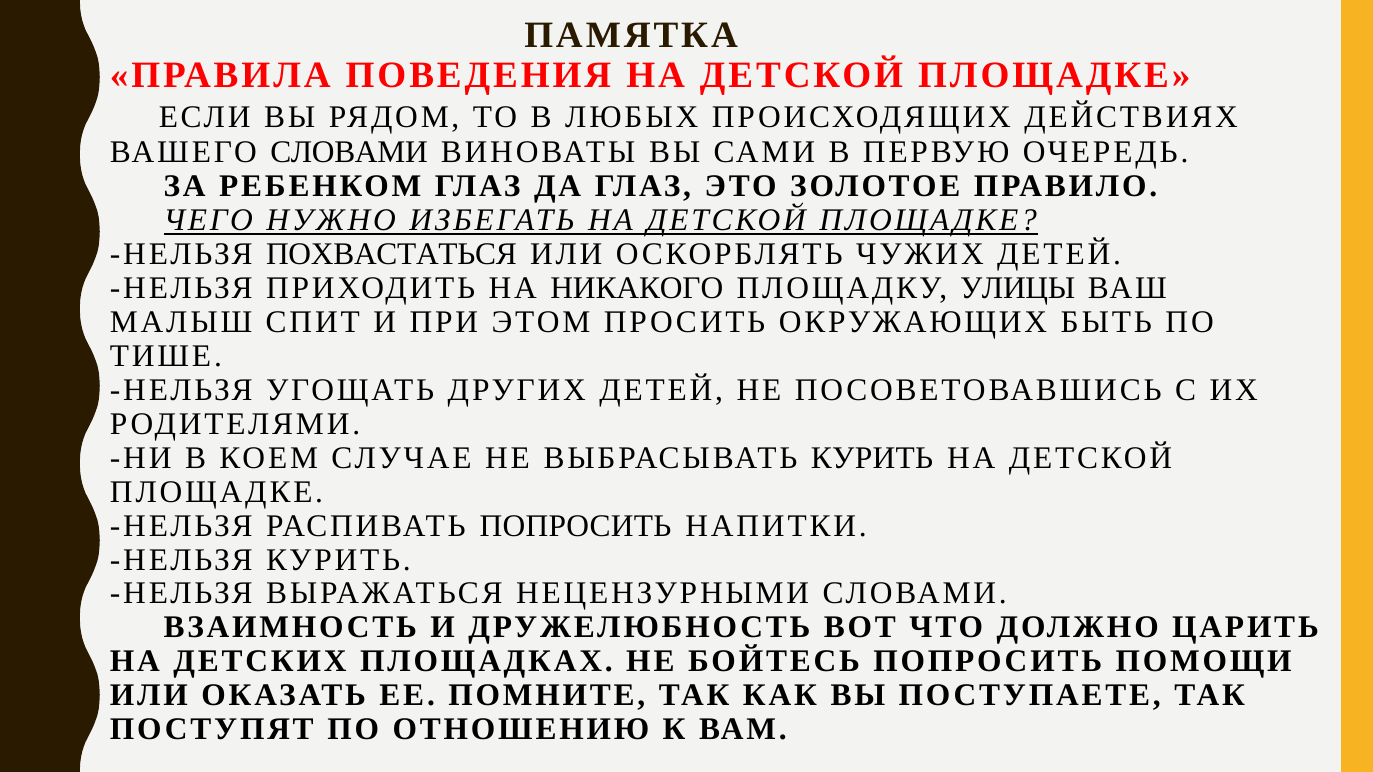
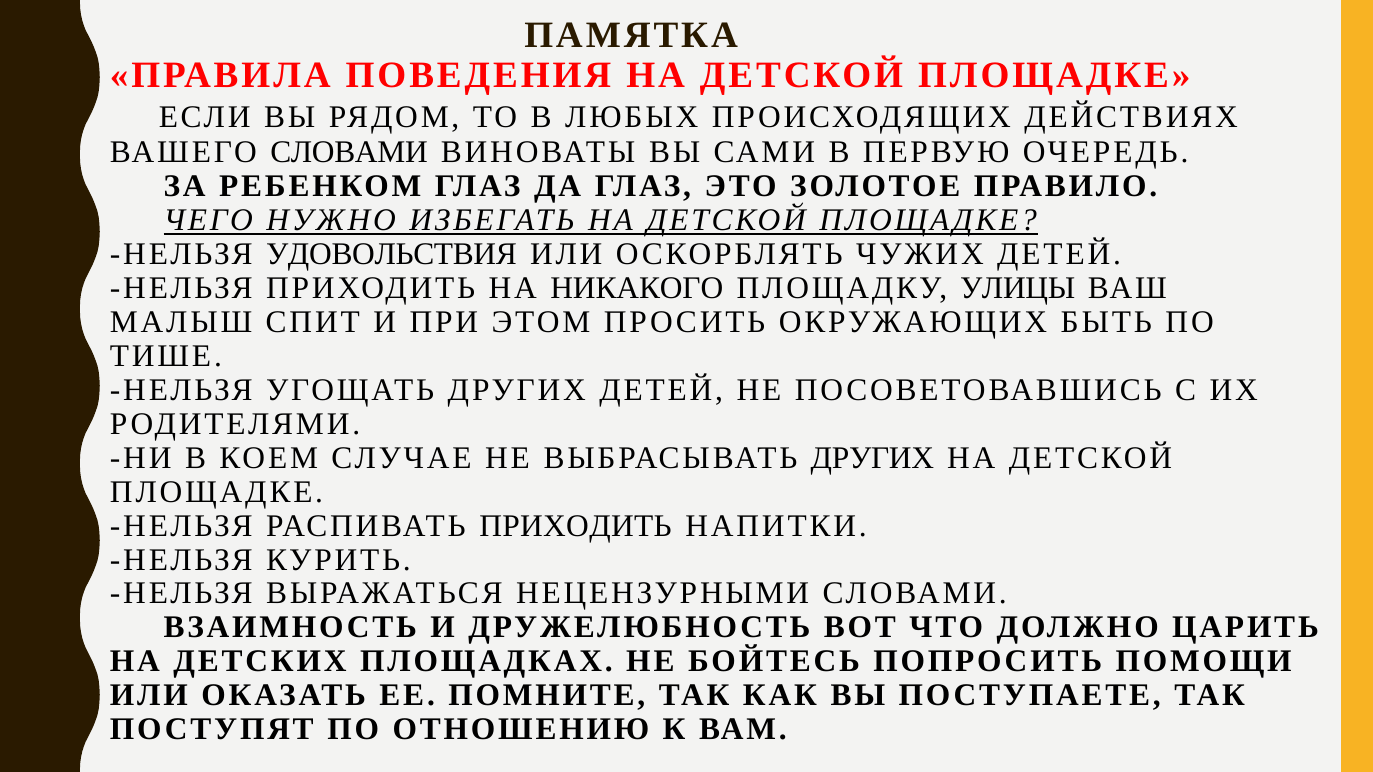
ПОХВАСТАТЬСЯ: ПОХВАСТАТЬСЯ -> УДОВОЛЬСТВИЯ (391, 254)
ВЫБРАСЫВАТЬ КУРИТЬ: КУРИТЬ -> ДРУГИХ (872, 458)
РАСПИВАТЬ ПОПРОСИТЬ: ПОПРОСИТЬ -> ПРИХОДИТЬ (575, 526)
